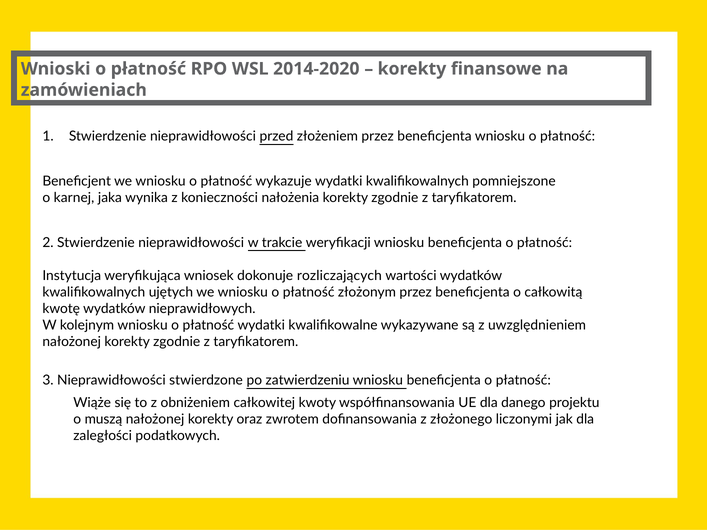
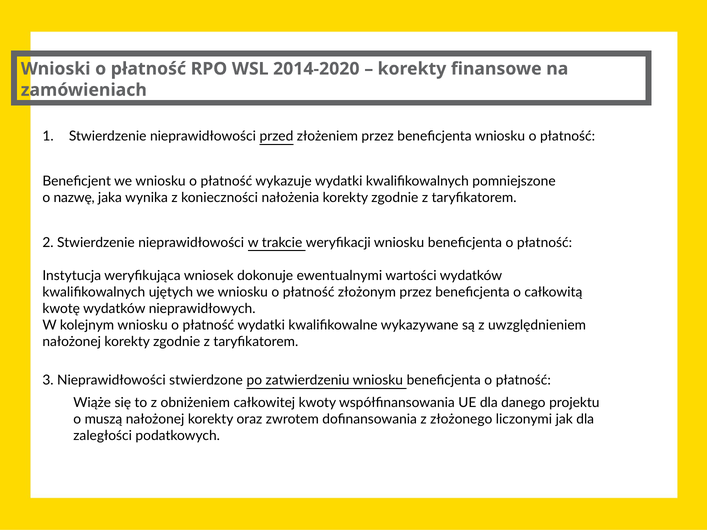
karnej: karnej -> nazwę (74, 198)
rozliczających: rozliczających -> ewentualnymi (339, 276)
